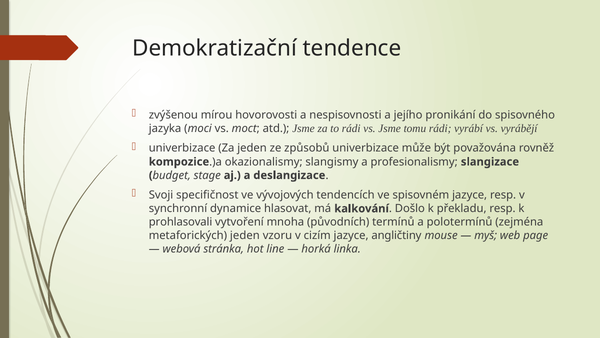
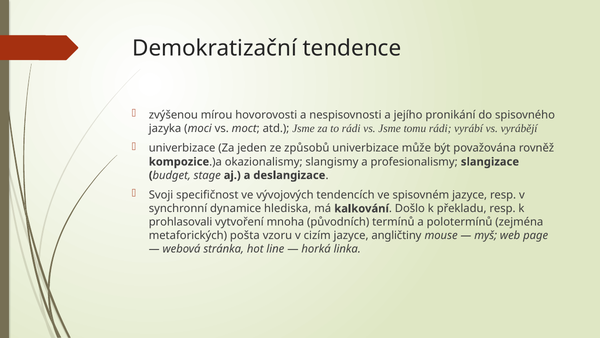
hlasovat: hlasovat -> hlediska (288, 208)
metaforických jeden: jeden -> pošta (245, 235)
